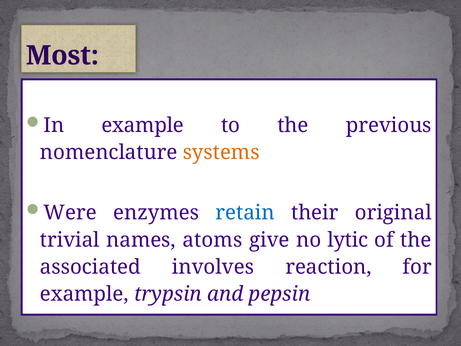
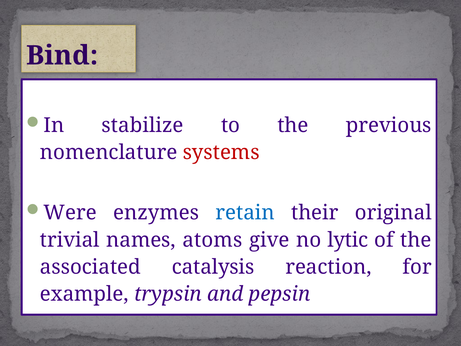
Most: Most -> Bind (62, 56)
In example: example -> stabilize (143, 125)
systems colour: orange -> red (221, 152)
involves: involves -> catalysis (213, 267)
